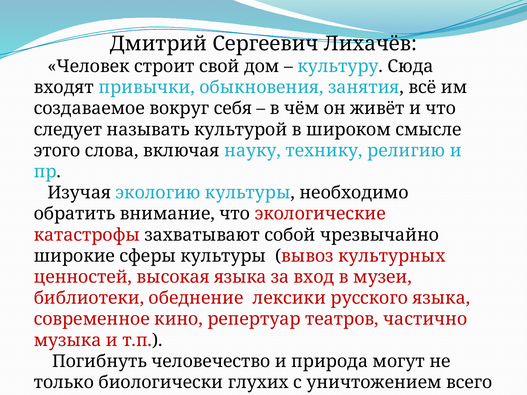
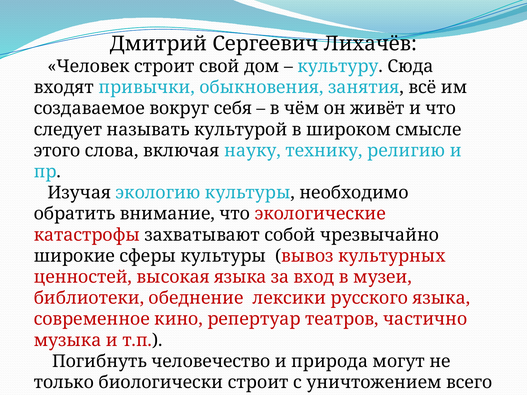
биологически глухих: глухих -> строит (258, 383)
